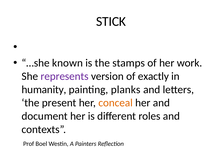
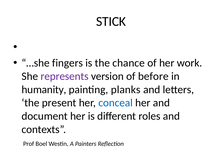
known: known -> fingers (68, 63)
stamps: stamps -> chance (129, 63)
exactly: exactly -> before (153, 77)
conceal colour: orange -> blue (116, 103)
